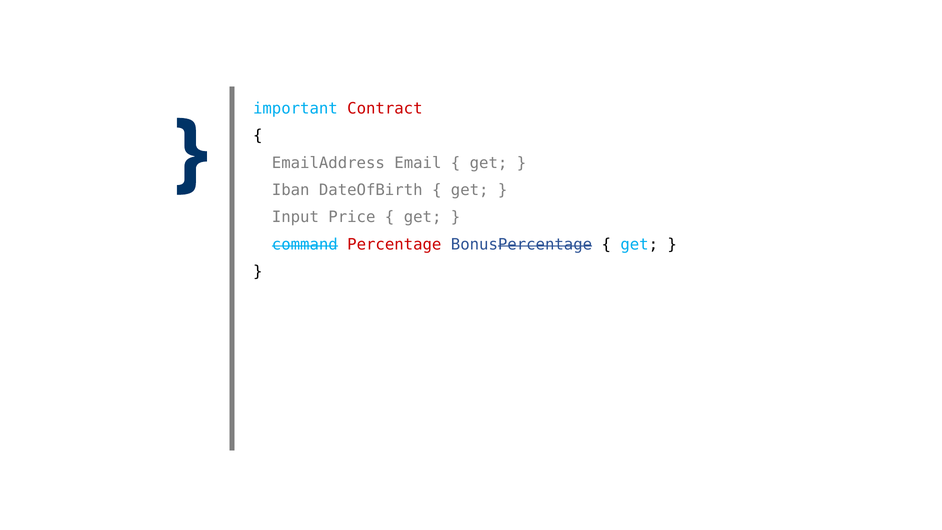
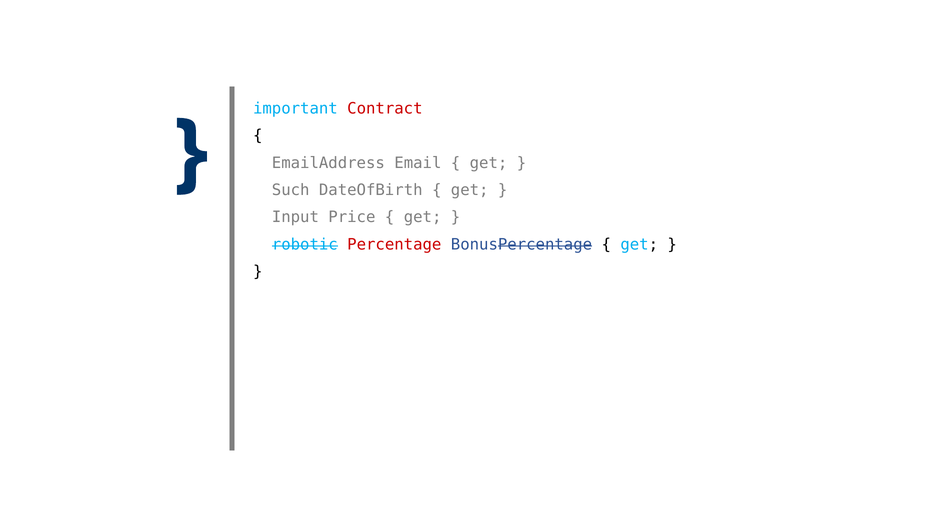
Iban: Iban -> Such (291, 190)
command: command -> robotic (305, 244)
